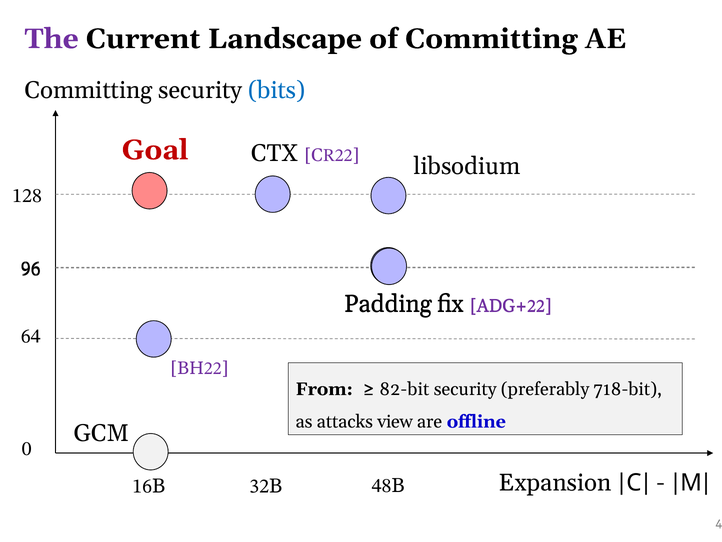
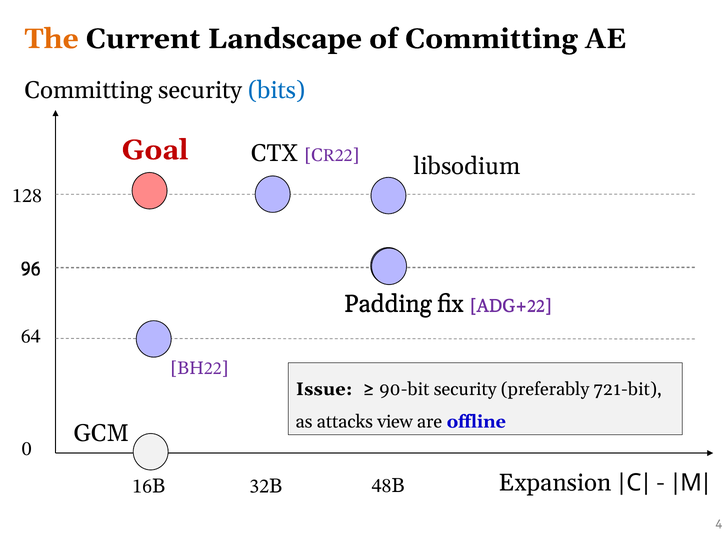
The colour: purple -> orange (52, 39)
From: From -> Issue (324, 389)
82-bit: 82-bit -> 90-bit (404, 389)
718-bit: 718-bit -> 721-bit (628, 389)
